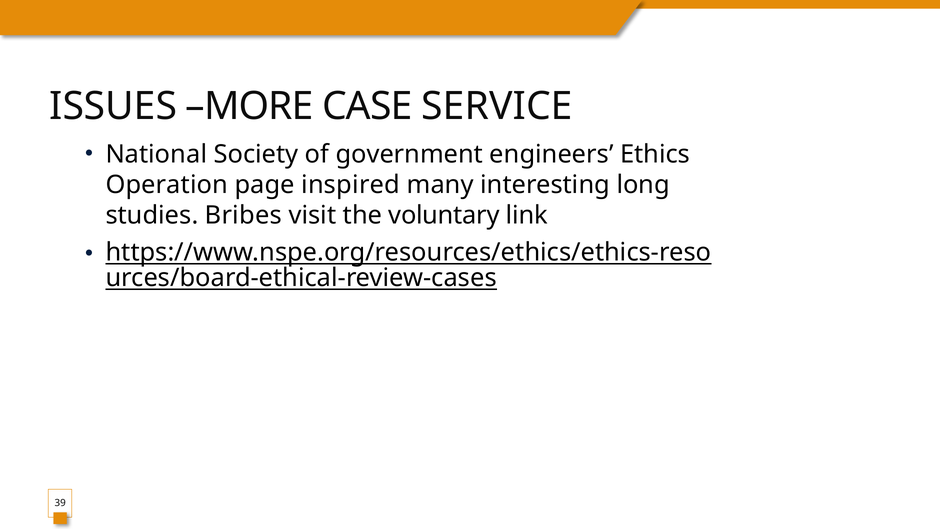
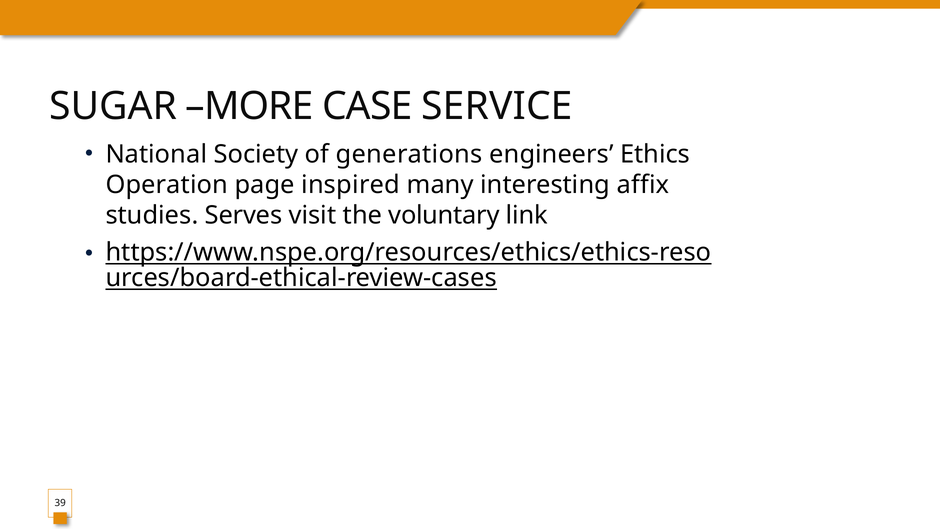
ISSUES: ISSUES -> SUGAR (113, 106)
government: government -> generations (409, 154)
long: long -> affix (643, 185)
Bribes: Bribes -> Serves (244, 215)
